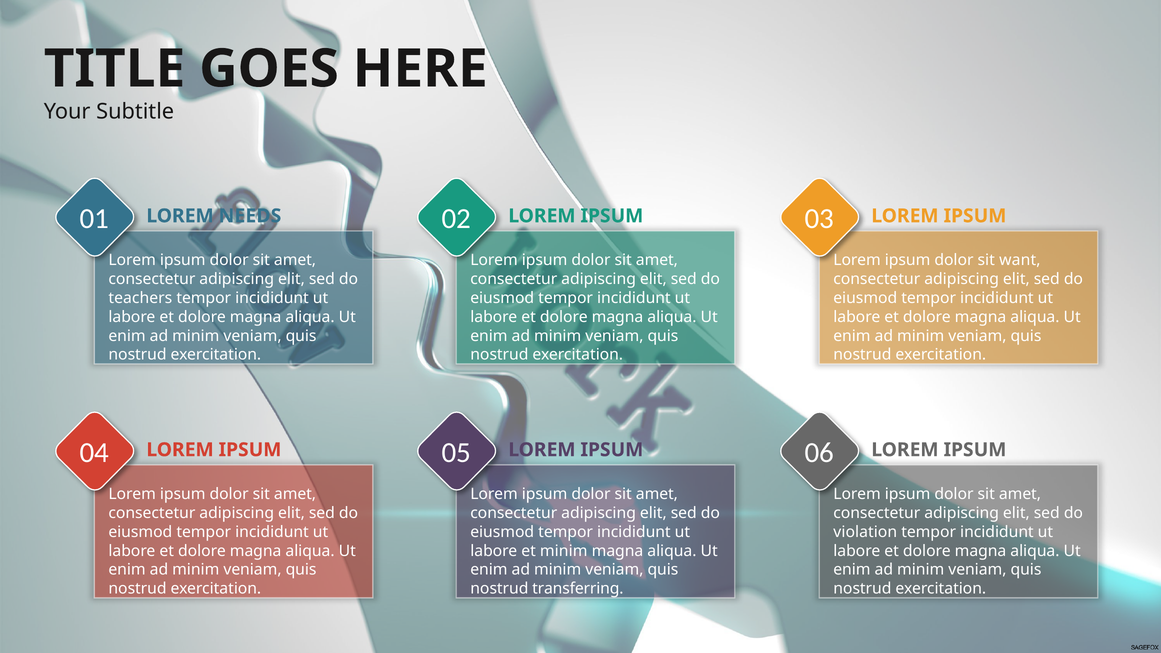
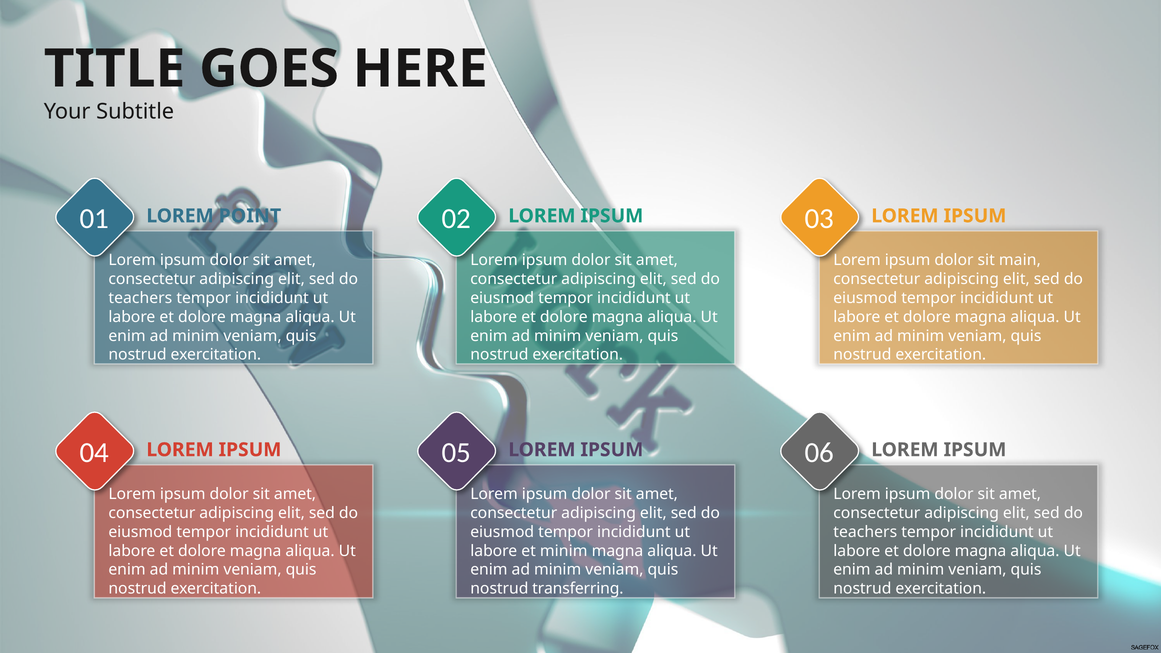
NEEDS: NEEDS -> POINT (250, 216)
want: want -> main (1020, 260)
violation: violation -> teachers (865, 532)
